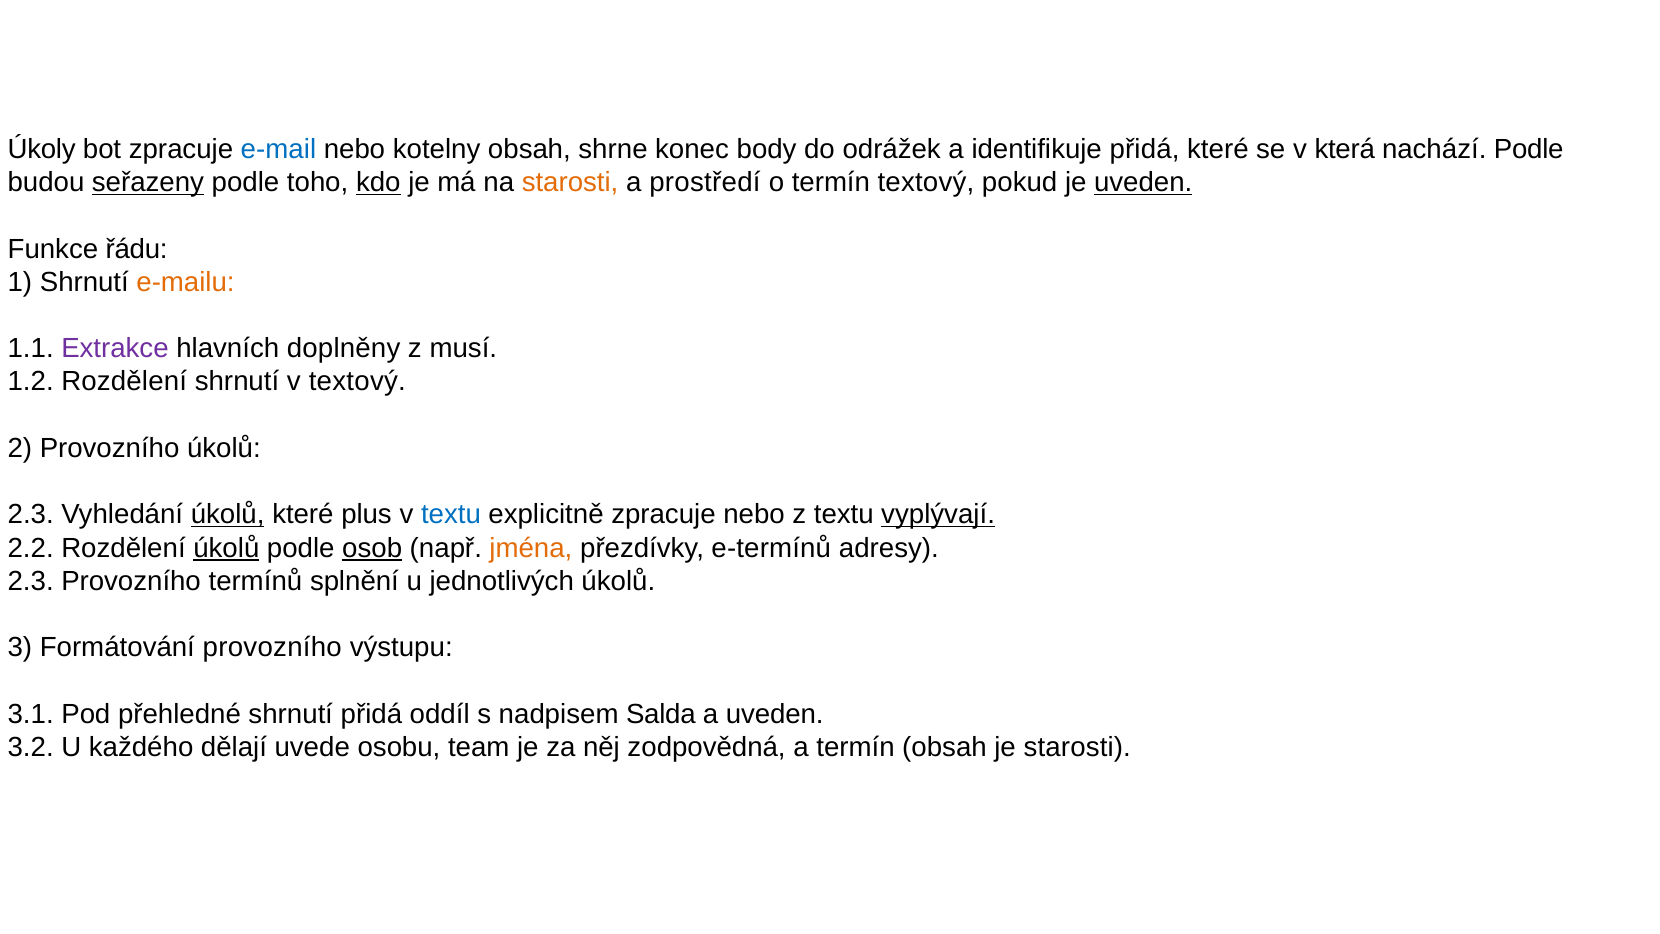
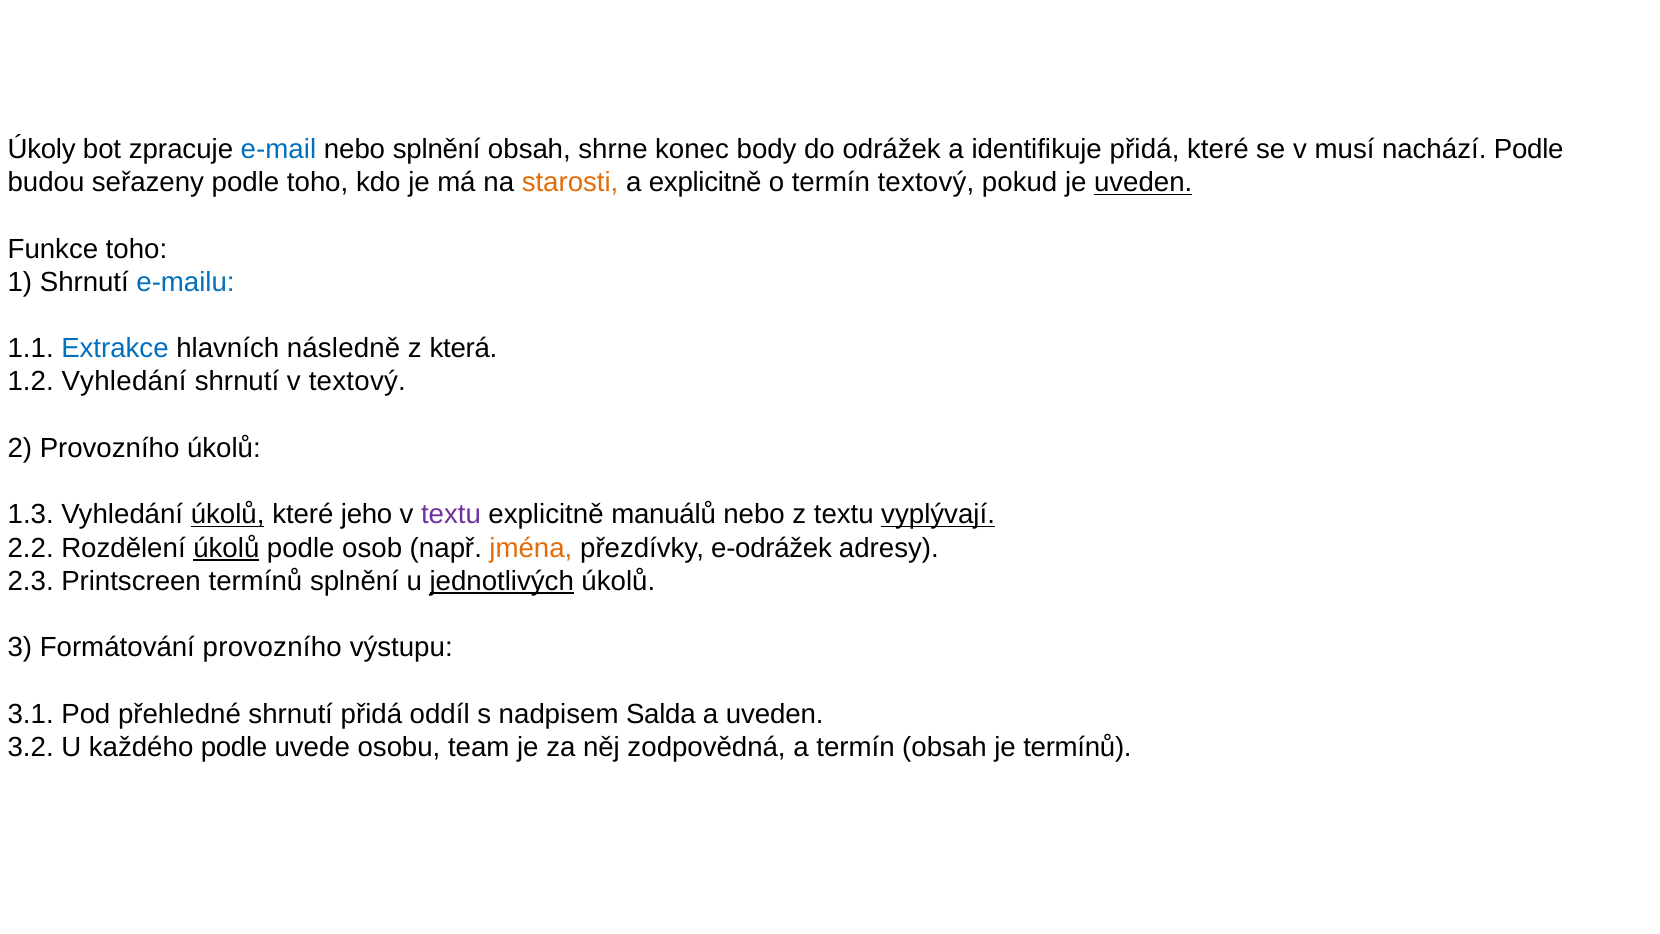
nebo kotelny: kotelny -> splnění (437, 149)
která: která -> musí (1345, 149)
seřazeny underline: present -> none (148, 183)
kdo underline: present -> none (378, 183)
a prostředí: prostředí -> explicitně (705, 183)
Funkce řádu: řádu -> toho (136, 249)
e-mailu colour: orange -> blue (186, 282)
Extrakce colour: purple -> blue (115, 349)
doplněny: doplněny -> následně (344, 349)
musí: musí -> která (463, 349)
1.2 Rozdělení: Rozdělení -> Vyhledání (124, 382)
2.3: 2.3 -> 1.3 (31, 515)
plus: plus -> jeho (367, 515)
textu colour: blue -> purple (451, 515)
explicitně zpracuje: zpracuje -> manuálů (664, 515)
osob underline: present -> none (372, 548)
e-termínů: e-termínů -> e-odrážek (772, 548)
2.3 Provozního: Provozního -> Printscreen (131, 581)
jednotlivých underline: none -> present (502, 581)
každého dělají: dělají -> podle (234, 747)
je starosti: starosti -> termínů (1077, 747)
